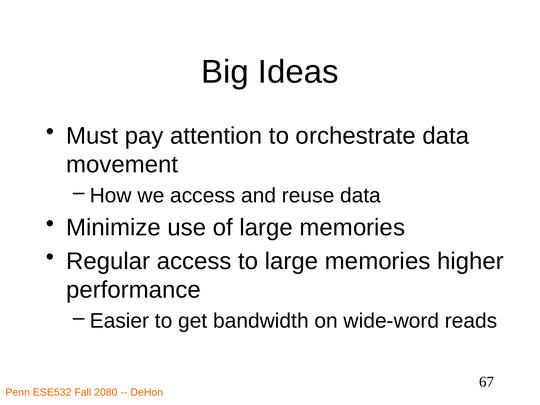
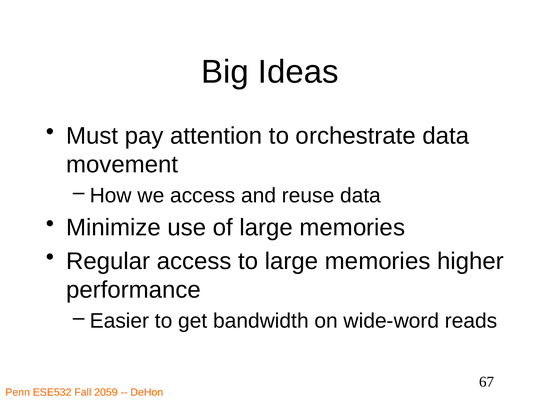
2080: 2080 -> 2059 (106, 392)
